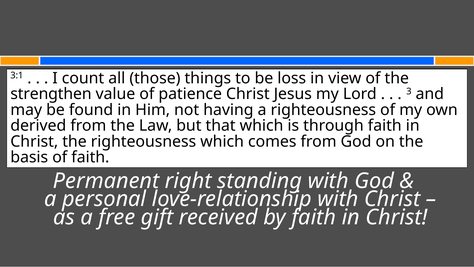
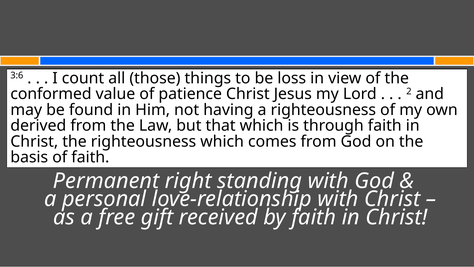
3:1: 3:1 -> 3:6 (17, 76)
strengthen: strengthen -> conformed (51, 94)
3: 3 -> 2 (409, 91)
